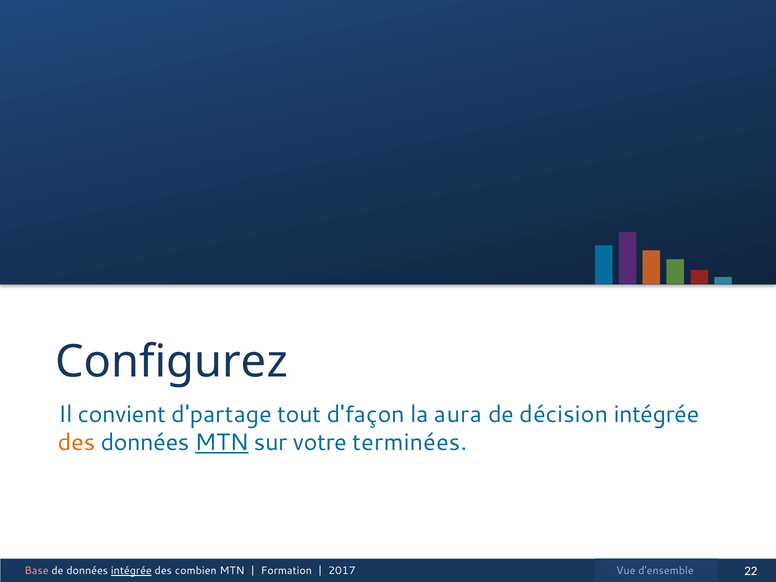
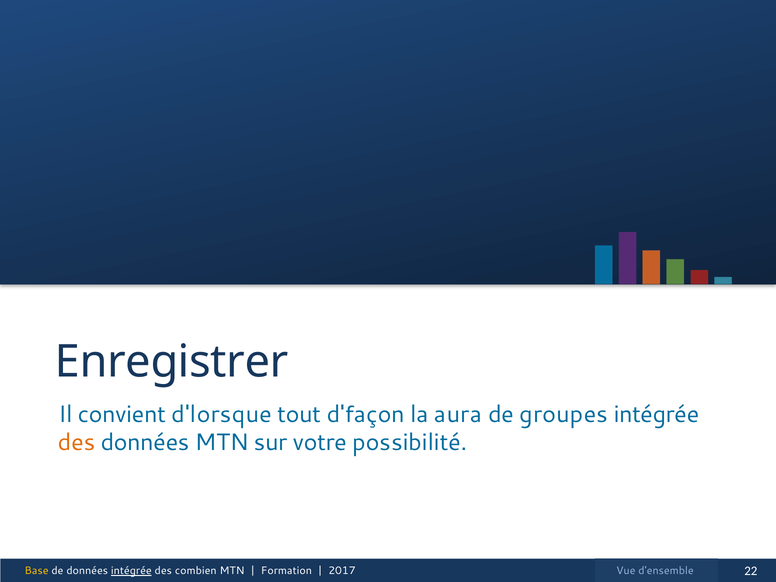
Configurez: Configurez -> Enregistrer (172, 362)
d'partage: d'partage -> d'lorsque (222, 414)
décision: décision -> groupes (564, 414)
MTN underline: present -> none (222, 443)
terminées: terminées -> possibilité (410, 443)
Base colour: pink -> yellow (36, 571)
